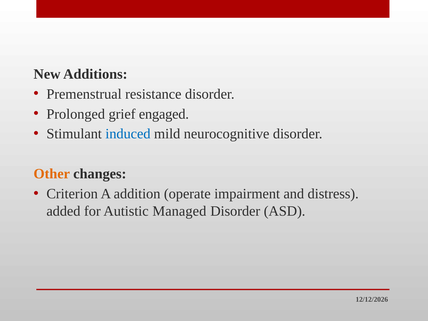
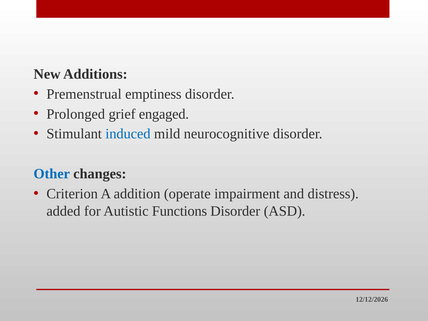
resistance: resistance -> emptiness (153, 94)
Other colour: orange -> blue (52, 174)
Managed: Managed -> Functions (180, 211)
